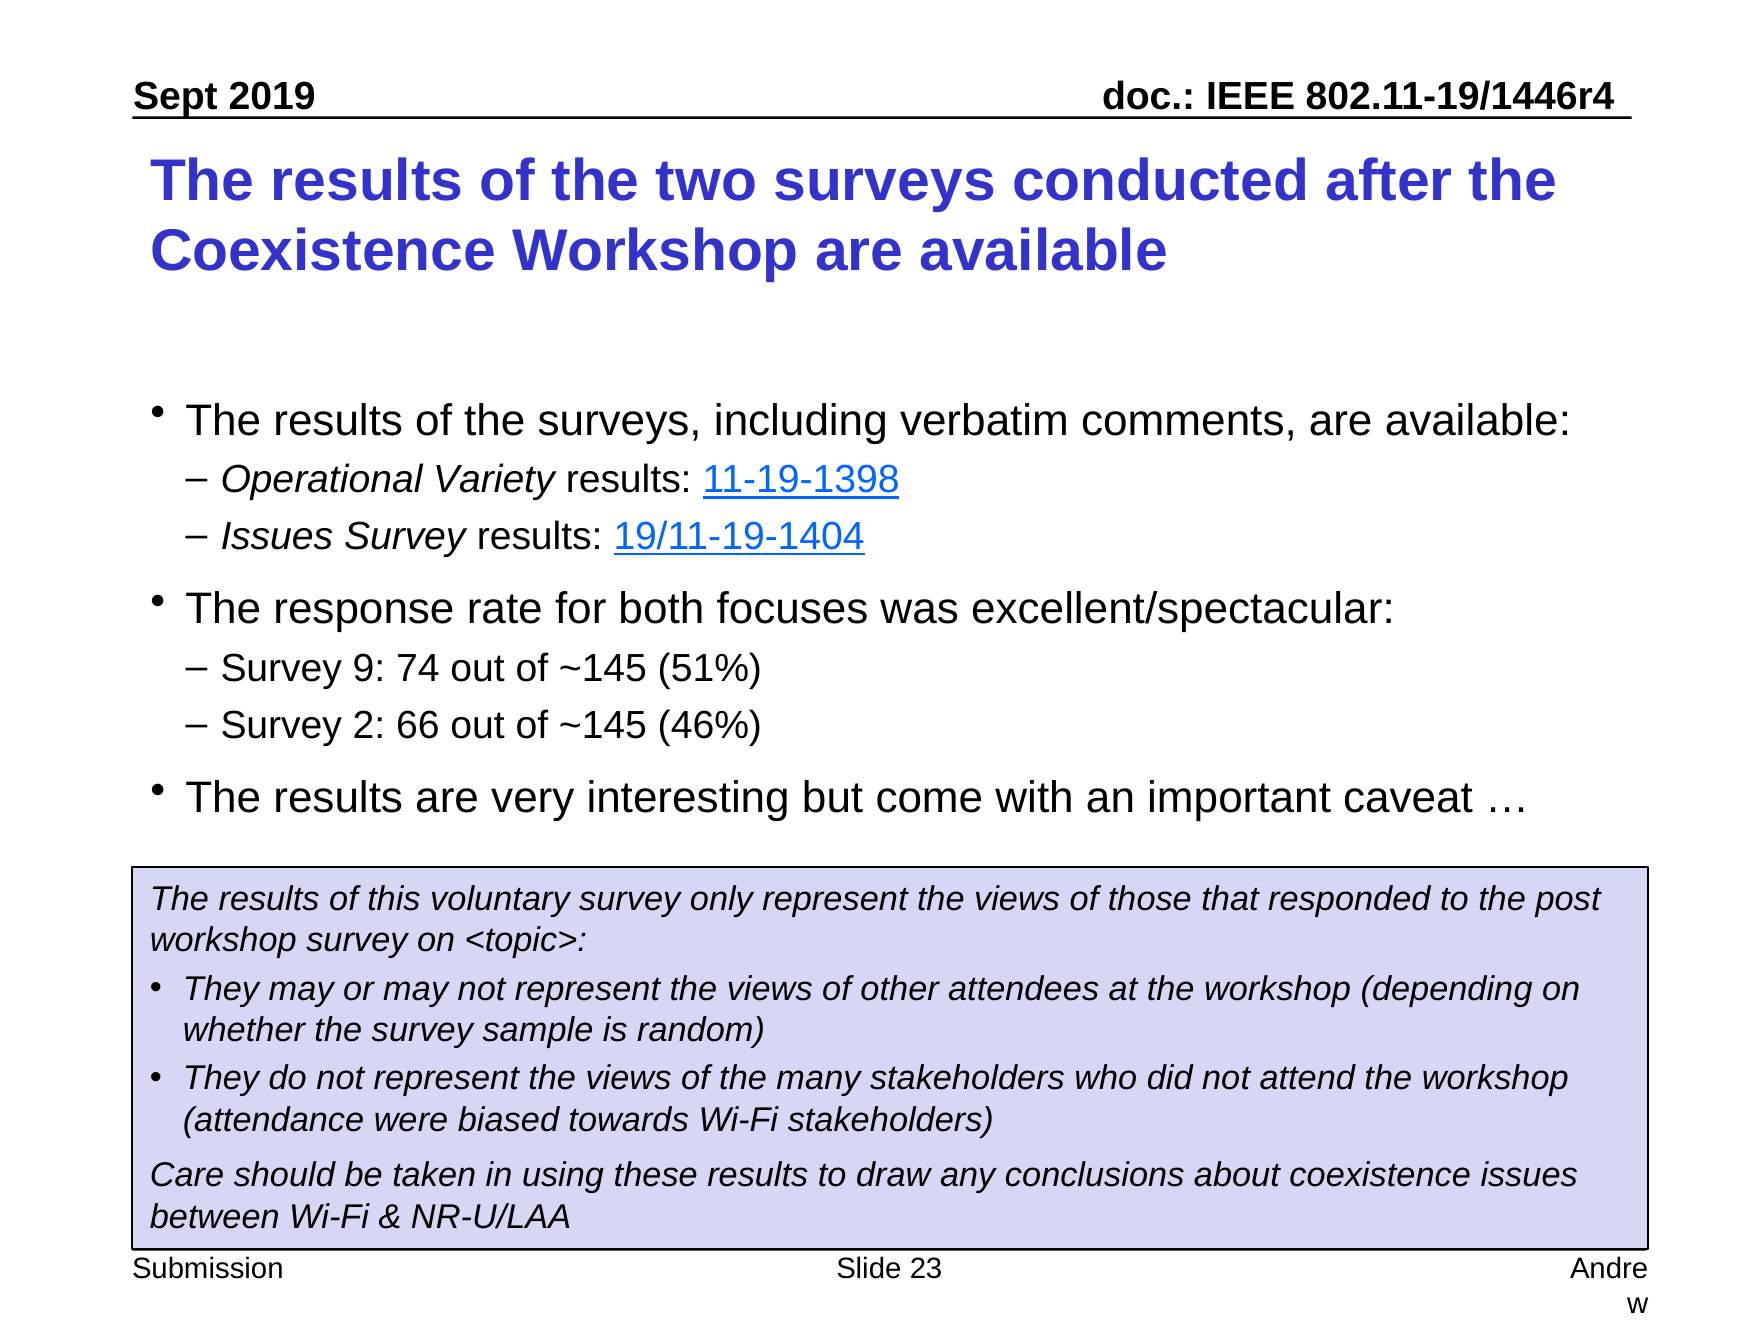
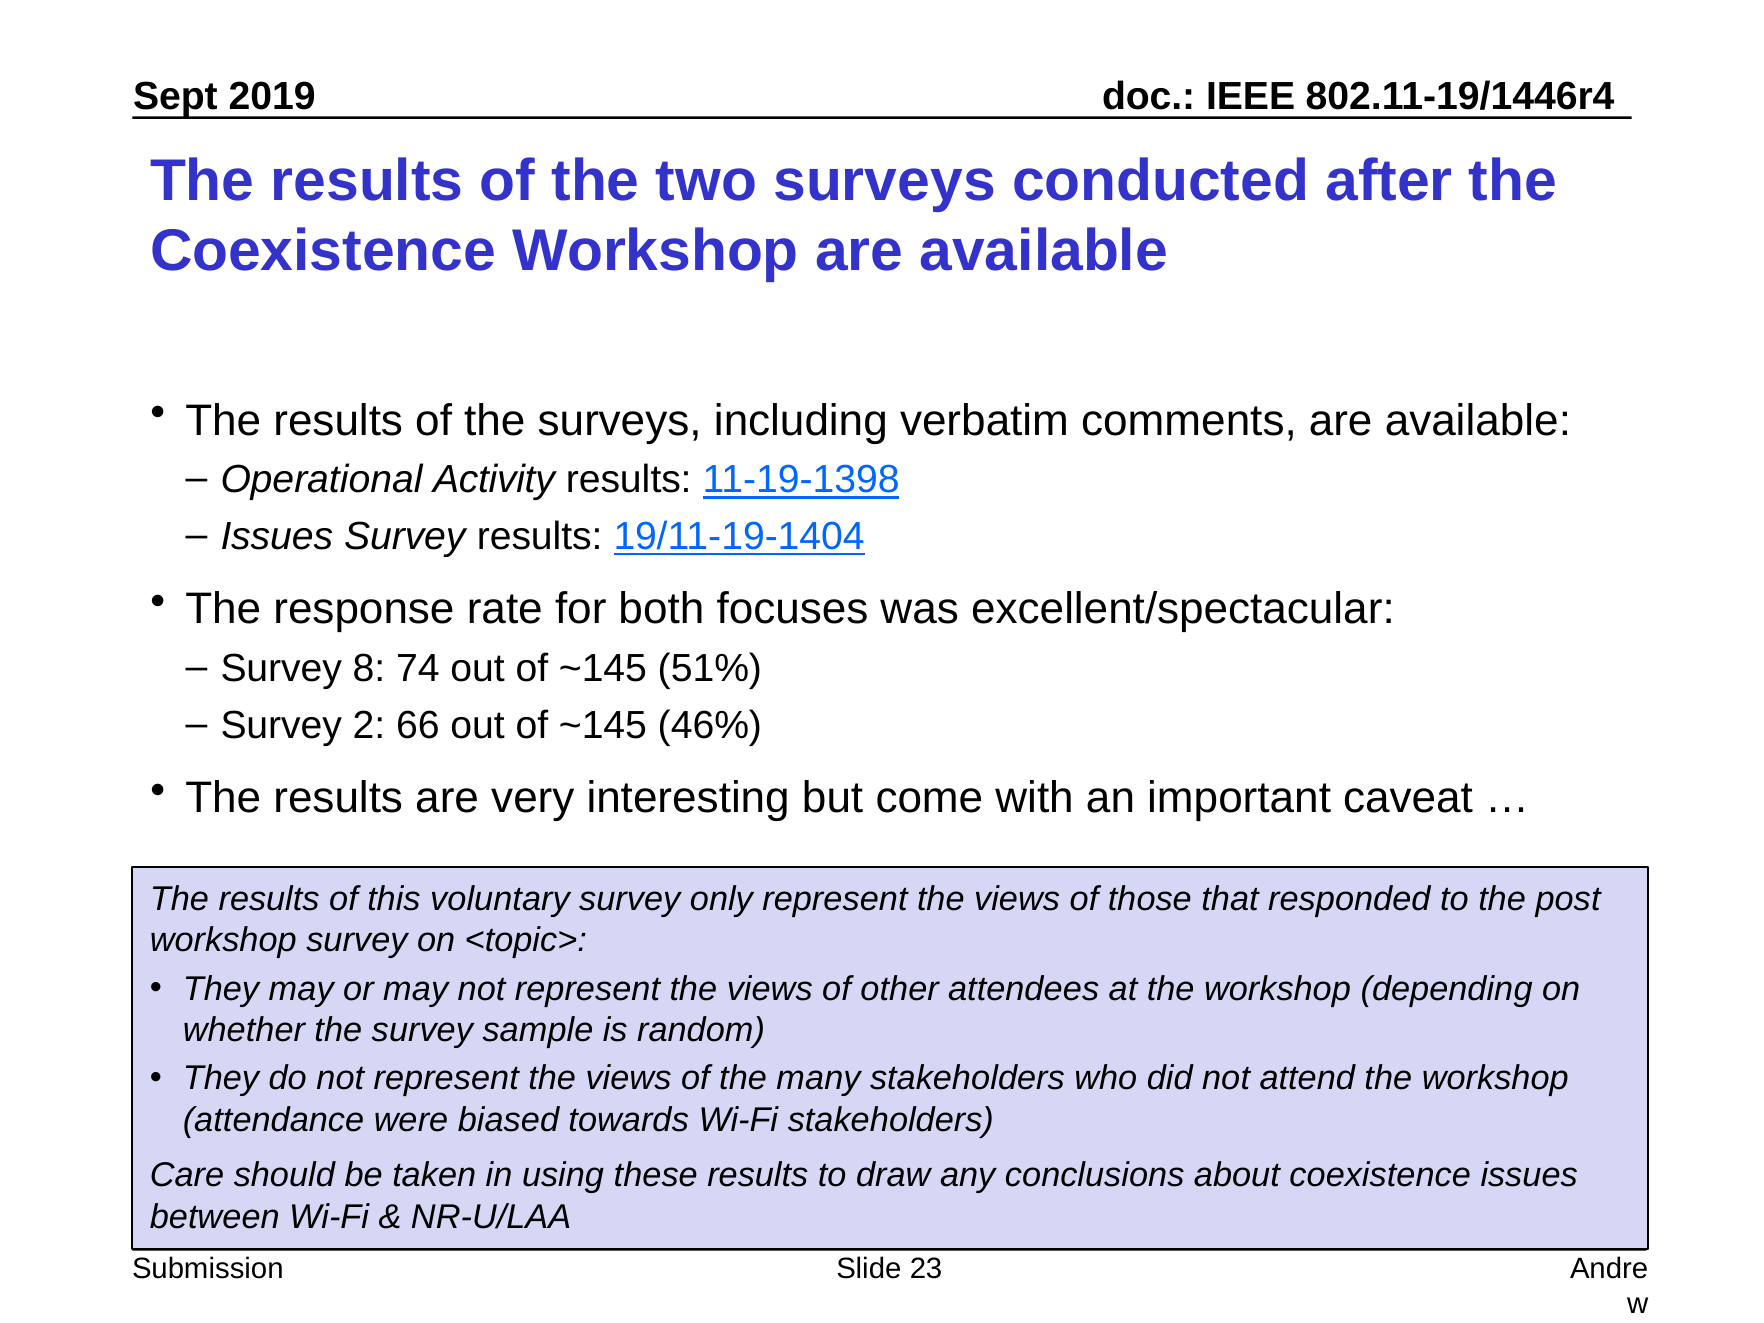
Variety: Variety -> Activity (494, 480)
9: 9 -> 8 (369, 669)
